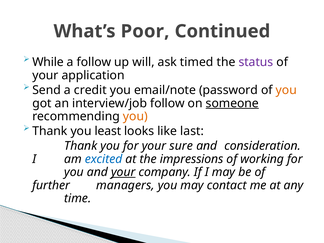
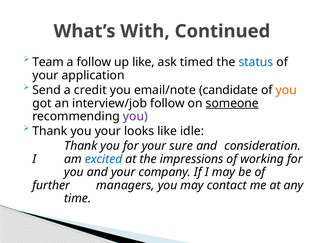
Poor: Poor -> With (145, 31)
While: While -> Team (48, 62)
up will: will -> like (144, 62)
status colour: purple -> blue (256, 62)
password: password -> candidate (229, 90)
you colour: orange -> purple (135, 116)
you least: least -> your (108, 131)
last: last -> idle (192, 131)
your underline: present -> none (123, 172)
